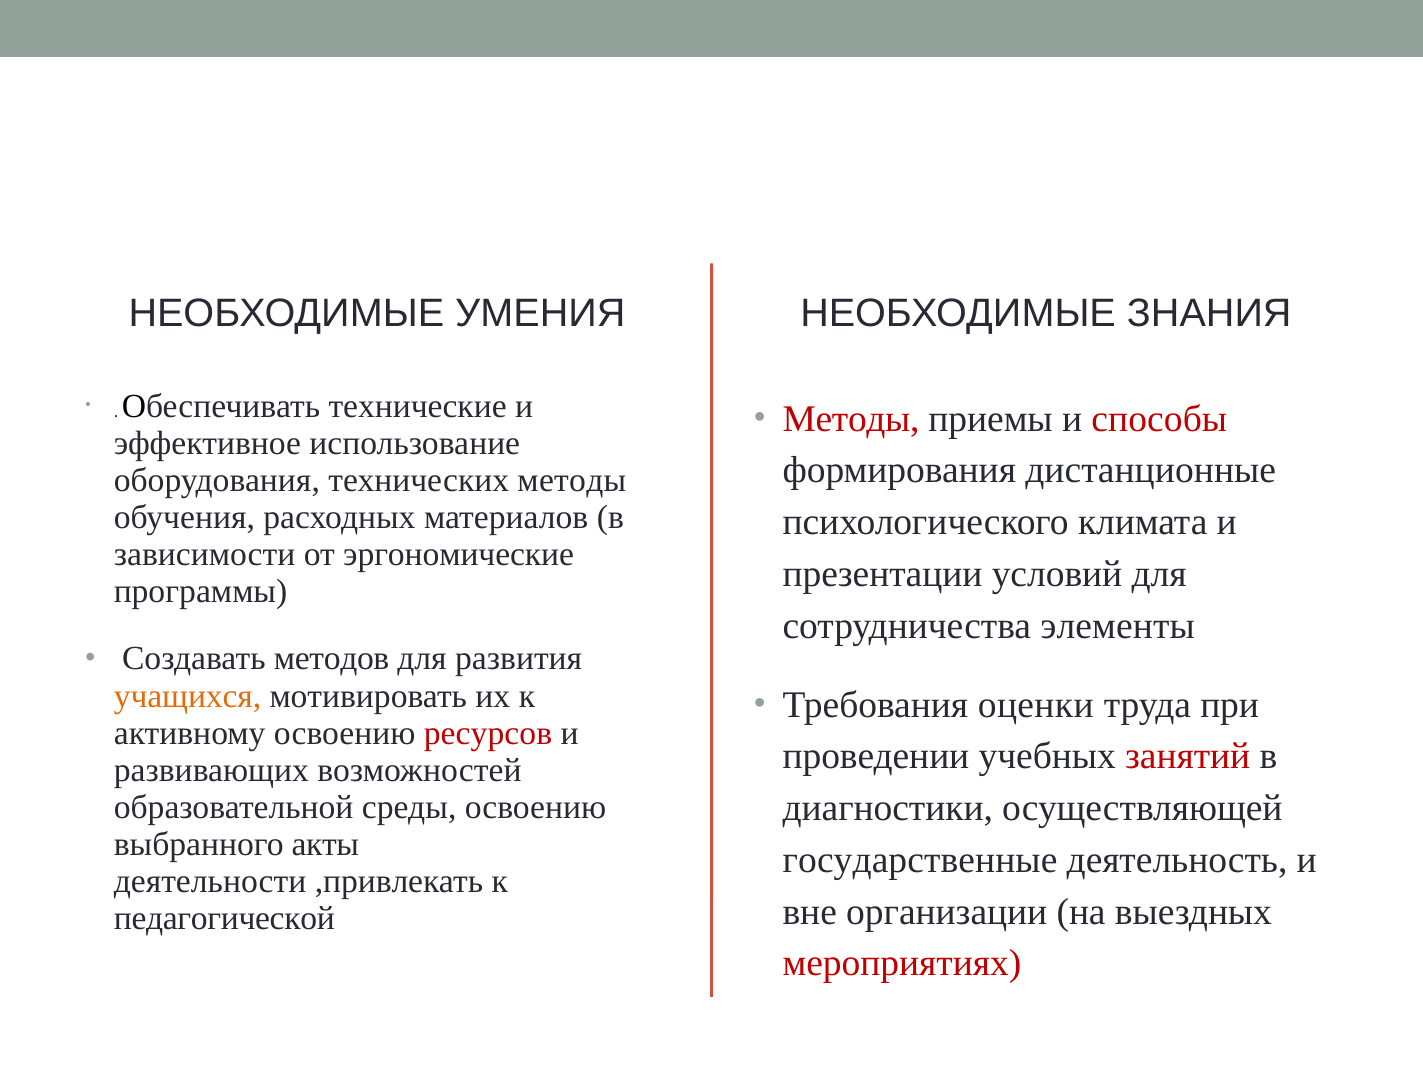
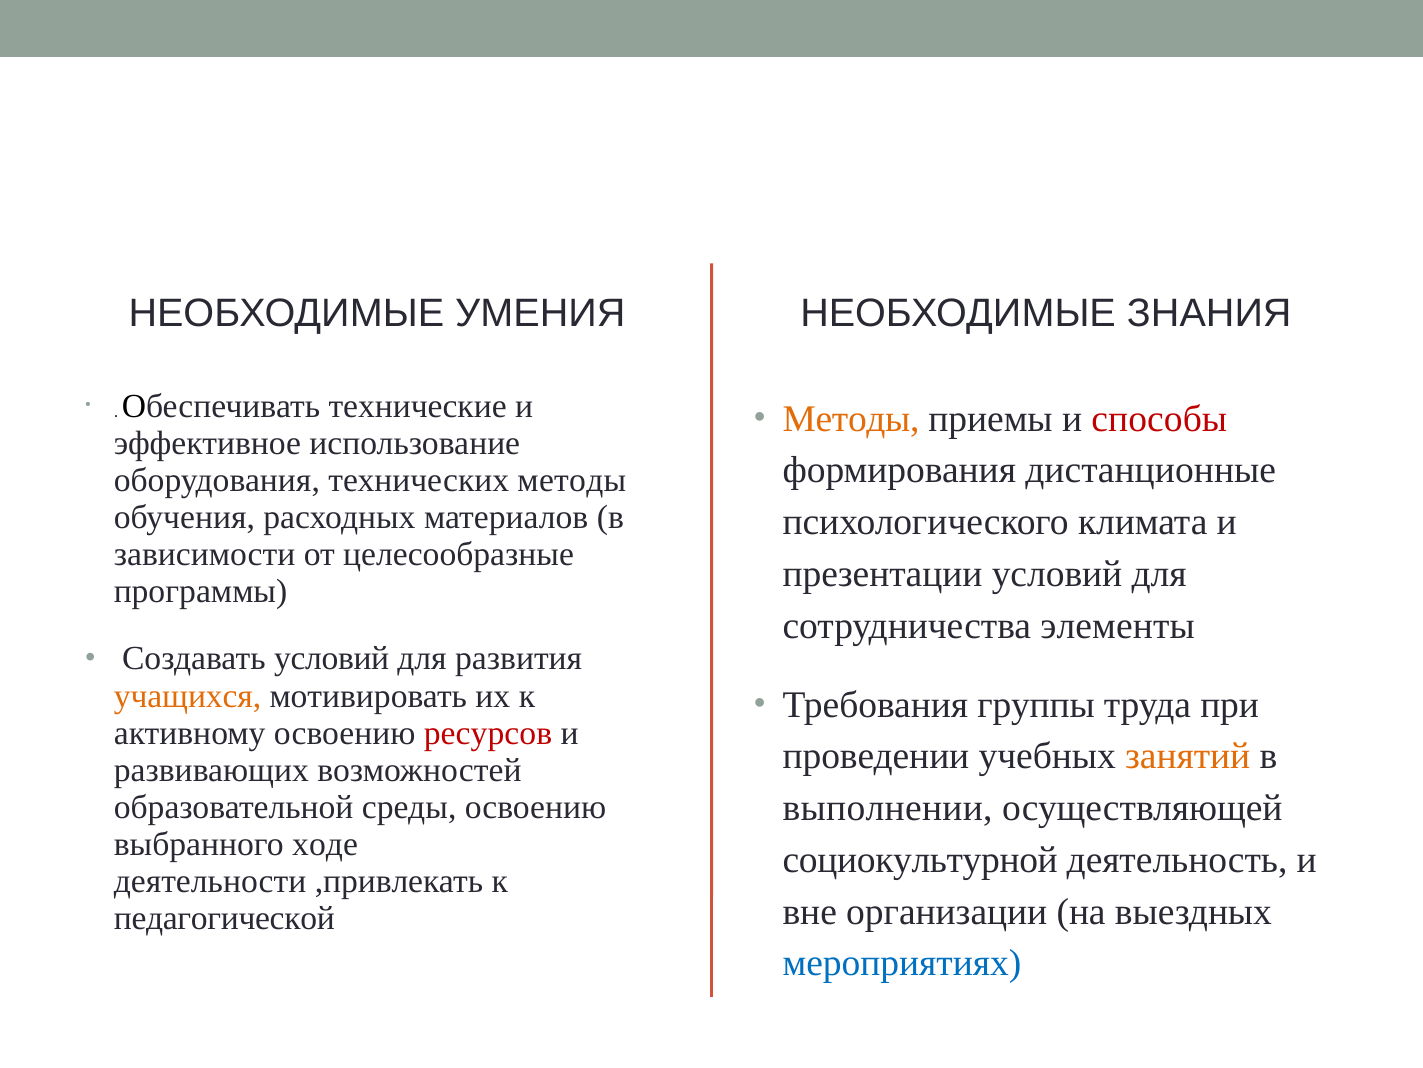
Методы colour: red -> orange (851, 418)
эргономические: эргономические -> целесообразные (459, 554)
Создавать методов: методов -> условий (332, 658)
оценки: оценки -> группы (1036, 704)
занятий colour: red -> orange (1188, 756)
диагностики: диагностики -> выполнении (888, 808)
акты: акты -> ходе (325, 844)
государственные: государственные -> социокультурной (920, 859)
мероприятиях colour: red -> blue (902, 963)
